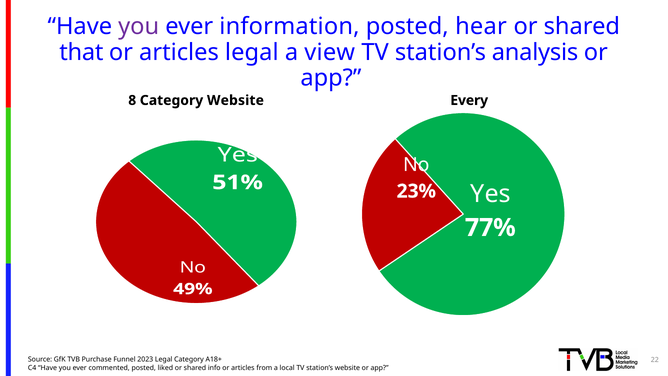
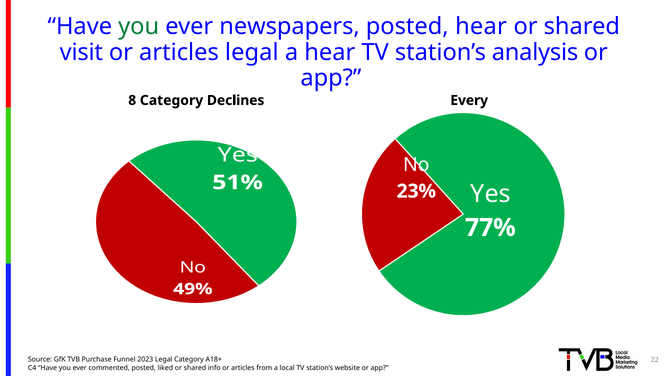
you colour: purple -> green (139, 27)
information: information -> newspapers (290, 27)
that: that -> visit (81, 52)
a view: view -> hear (330, 52)
Category Website: Website -> Declines (236, 100)
